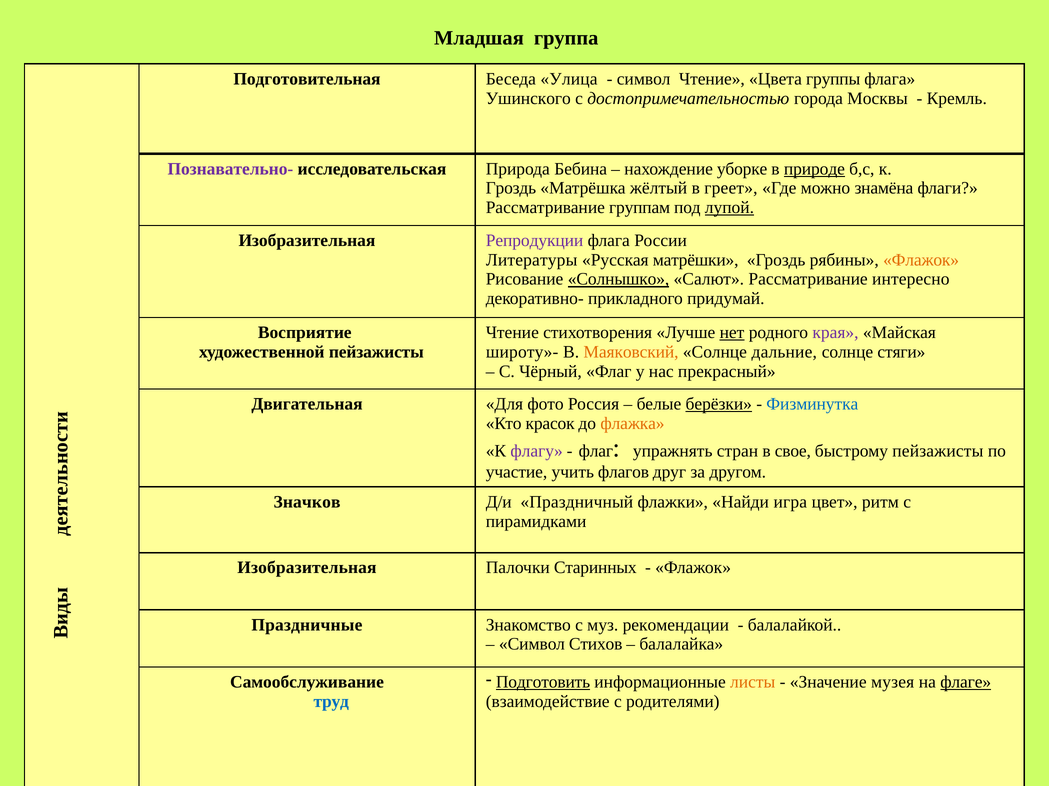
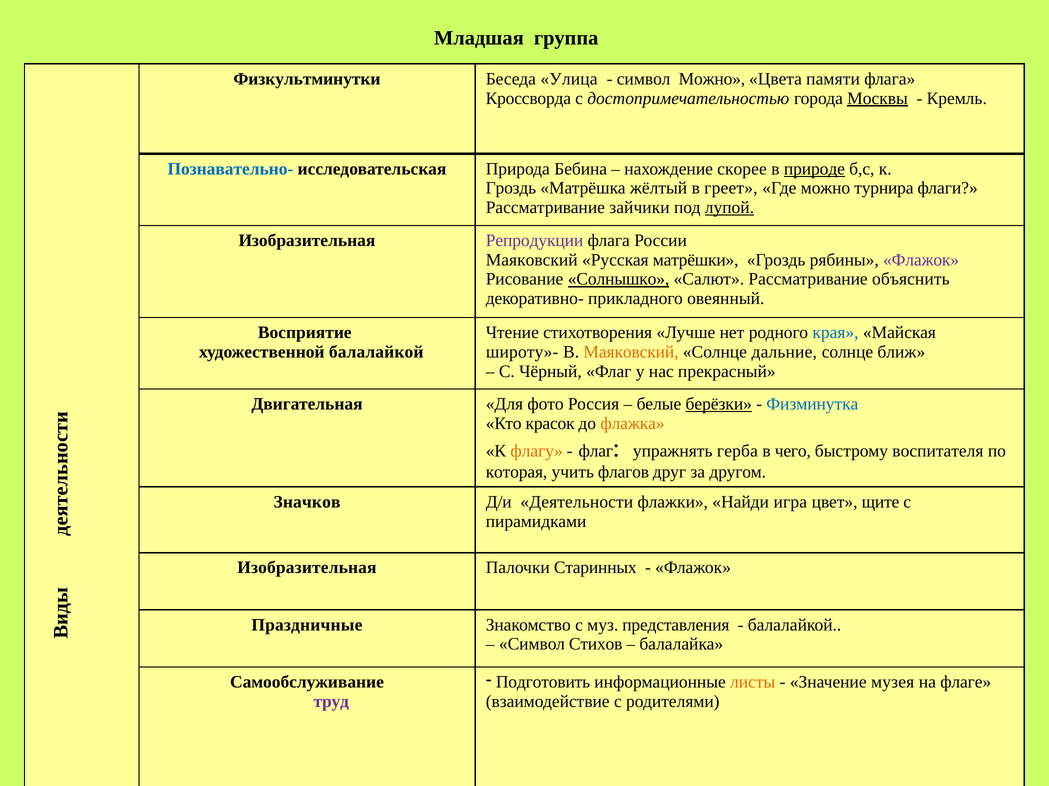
Подготовительная: Подготовительная -> Физкультминутки (307, 79)
символ Чтение: Чтение -> Можно (712, 79)
группы: группы -> памяти (833, 79)
Ушинского: Ушинского -> Кроссворда (528, 98)
Москвы underline: none -> present (878, 98)
Познавательно- colour: purple -> blue (230, 169)
уборке: уборке -> скорее (742, 169)
знамёна: знамёна -> турнира (884, 188)
группам: группам -> зайчики (640, 208)
Литературы: Литературы -> Маяковский (532, 260)
Флажок colour: orange -> purple (921, 260)
интересно: интересно -> объяснить (911, 279)
придумай: придумай -> овеянный (726, 299)
нет underline: present -> none (732, 333)
края colour: purple -> blue (836, 333)
художественной пейзажисты: пейзажисты -> балалайкой (376, 352)
стяги: стяги -> ближ (901, 352)
флагу colour: purple -> orange (537, 451)
стран: стран -> герба (737, 451)
свое: свое -> чего (793, 451)
быстрому пейзажисты: пейзажисты -> воспитателя (938, 451)
участие: участие -> которая (517, 472)
Праздничный: Праздничный -> Деятельности (577, 502)
ритм: ритм -> щите (881, 502)
рекомендации: рекомендации -> представления (676, 625)
Подготовить underline: present -> none (543, 683)
флаге underline: present -> none (966, 683)
труд colour: blue -> purple (331, 702)
